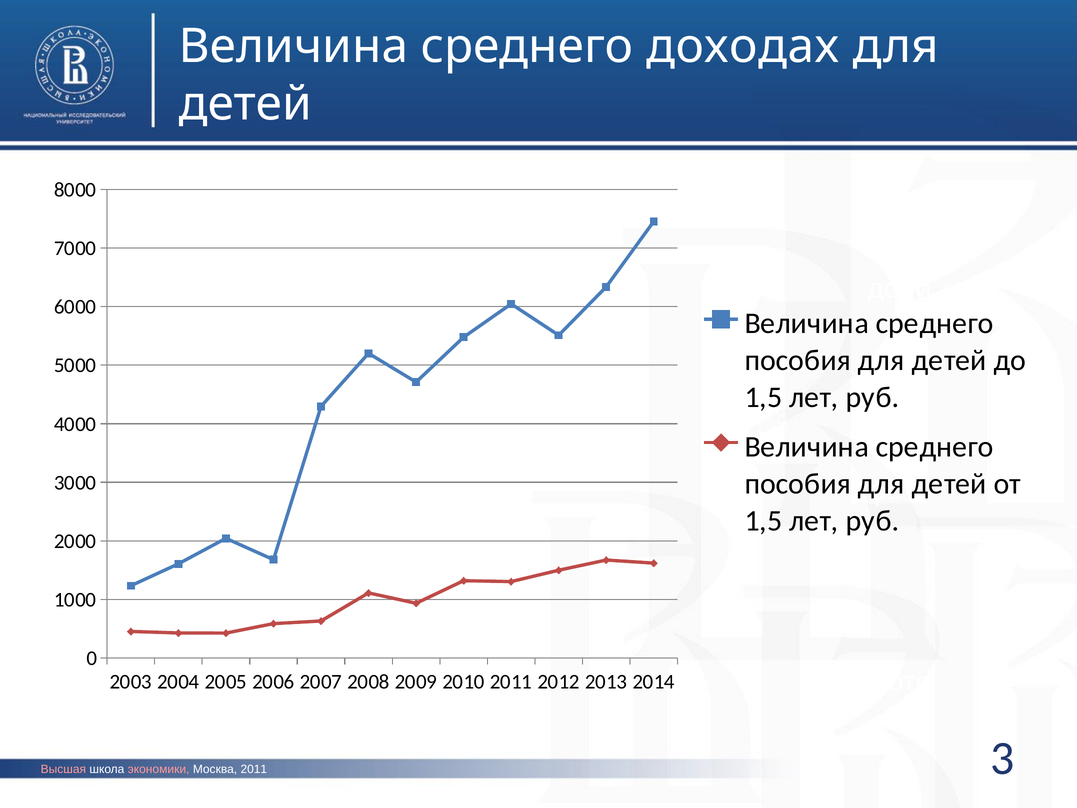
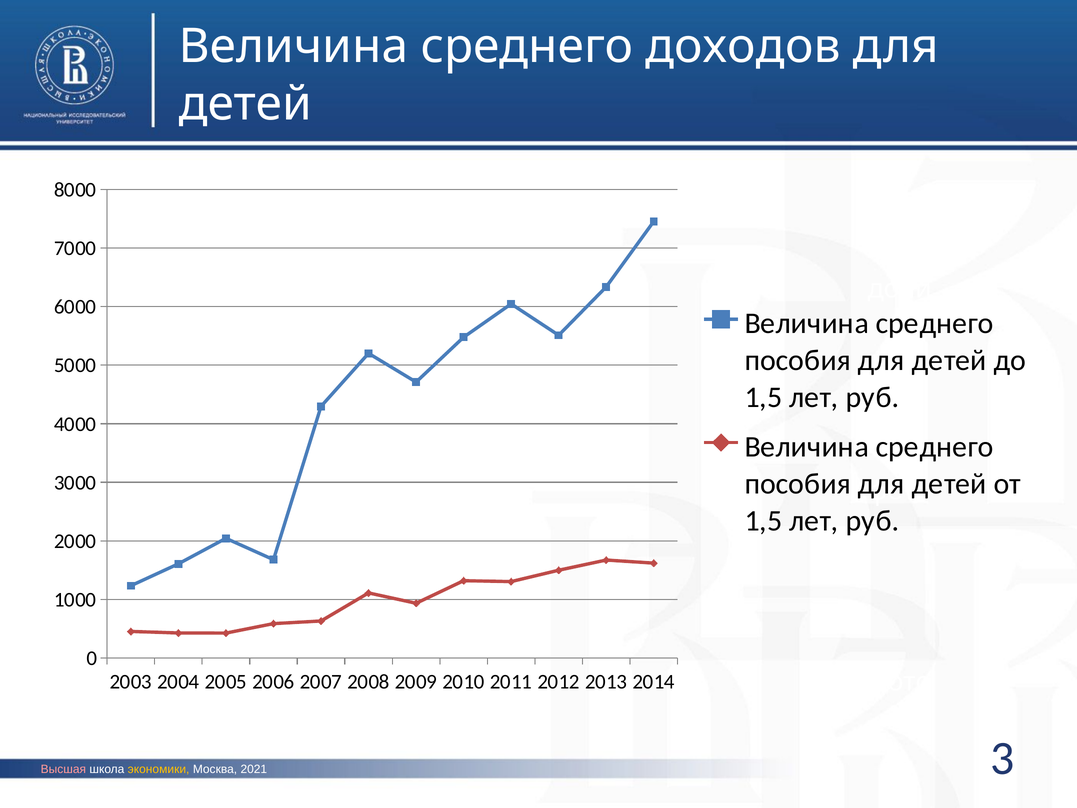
доходах: доходах -> доходов (743, 47)
экономики colour: pink -> yellow (159, 769)
Москва 2011: 2011 -> 2021 (254, 769)
